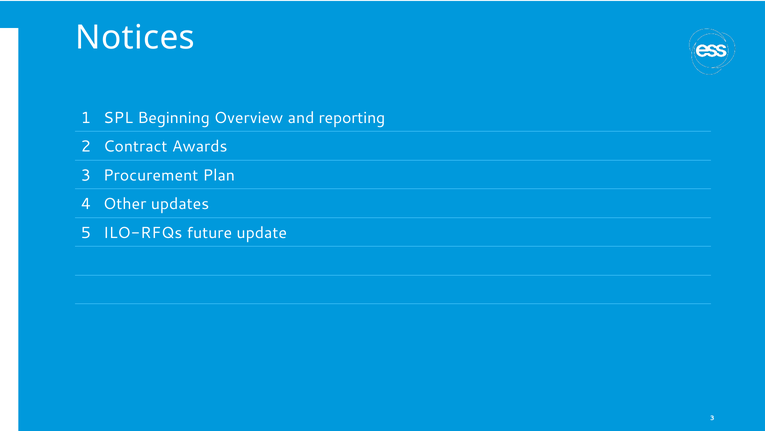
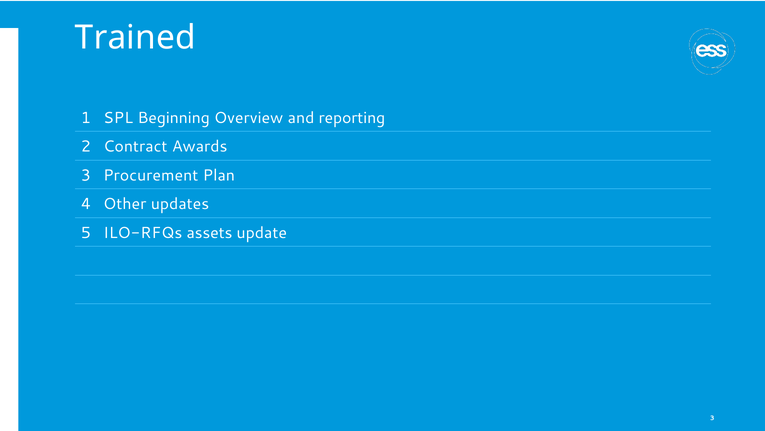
Notices: Notices -> Trained (135, 37)
future: future -> assets (210, 233)
